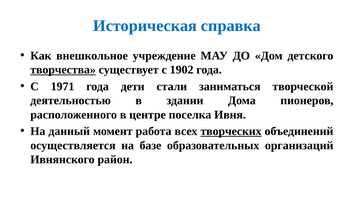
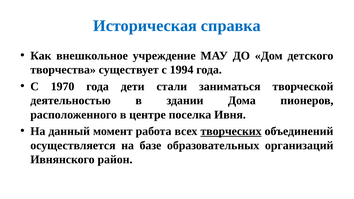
творчества underline: present -> none (63, 70)
1902: 1902 -> 1994 (182, 70)
1971: 1971 -> 1970 (63, 86)
